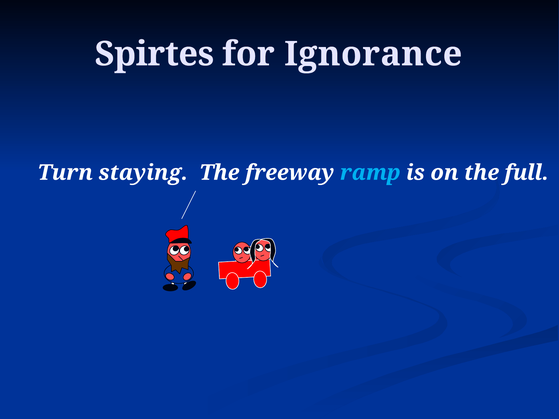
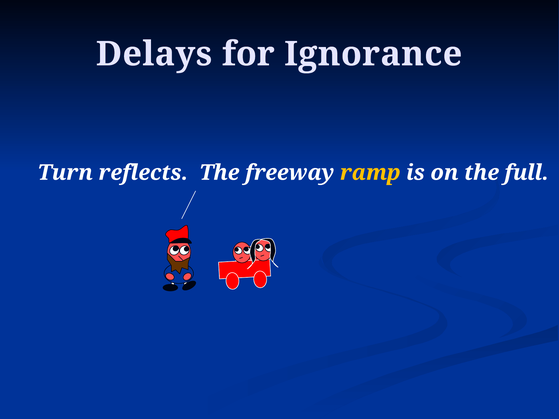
Spirtes: Spirtes -> Delays (154, 54)
staying: staying -> reflects (143, 173)
ramp colour: light blue -> yellow (370, 173)
